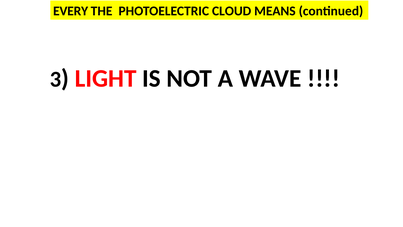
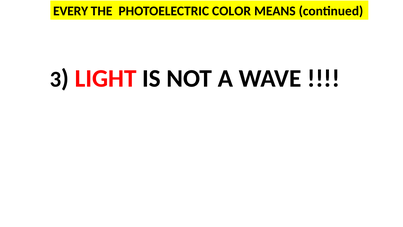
CLOUD: CLOUD -> COLOR (232, 11)
